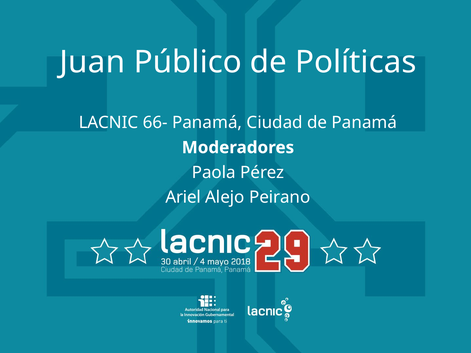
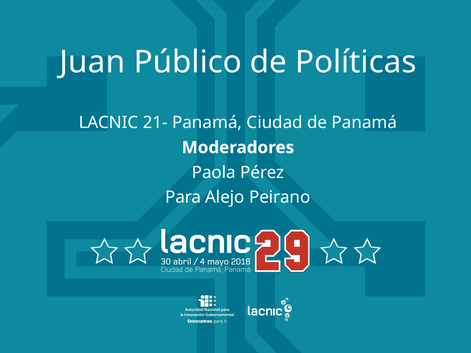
66-: 66- -> 21- (155, 123)
Ariel: Ariel -> Para (183, 197)
